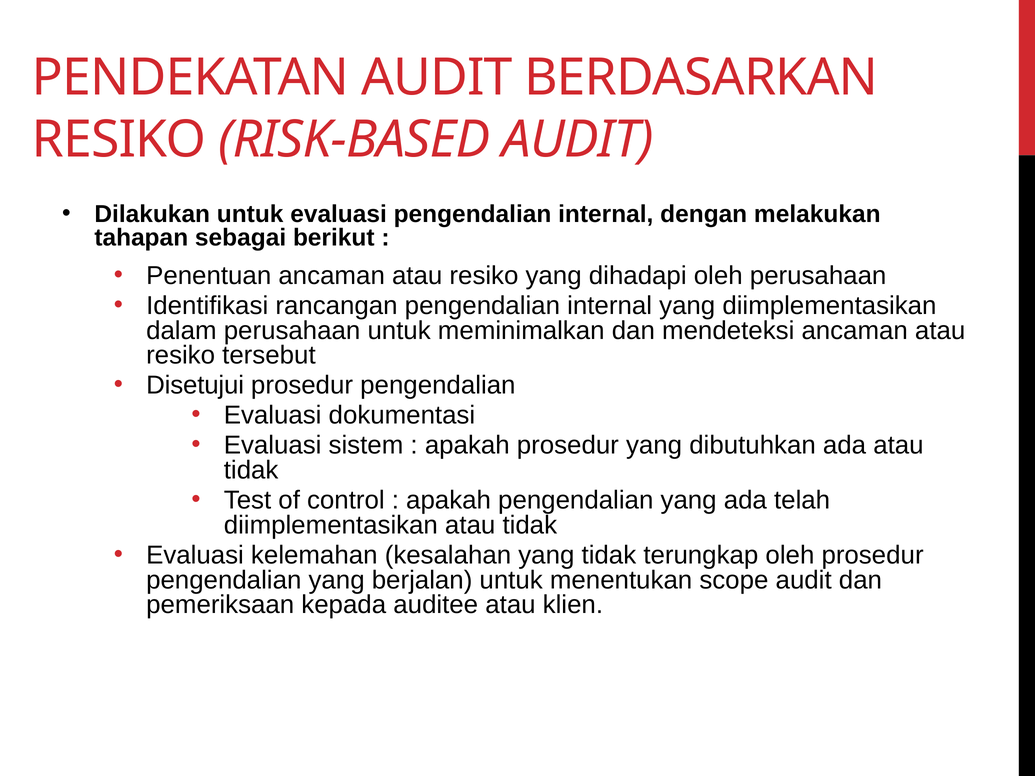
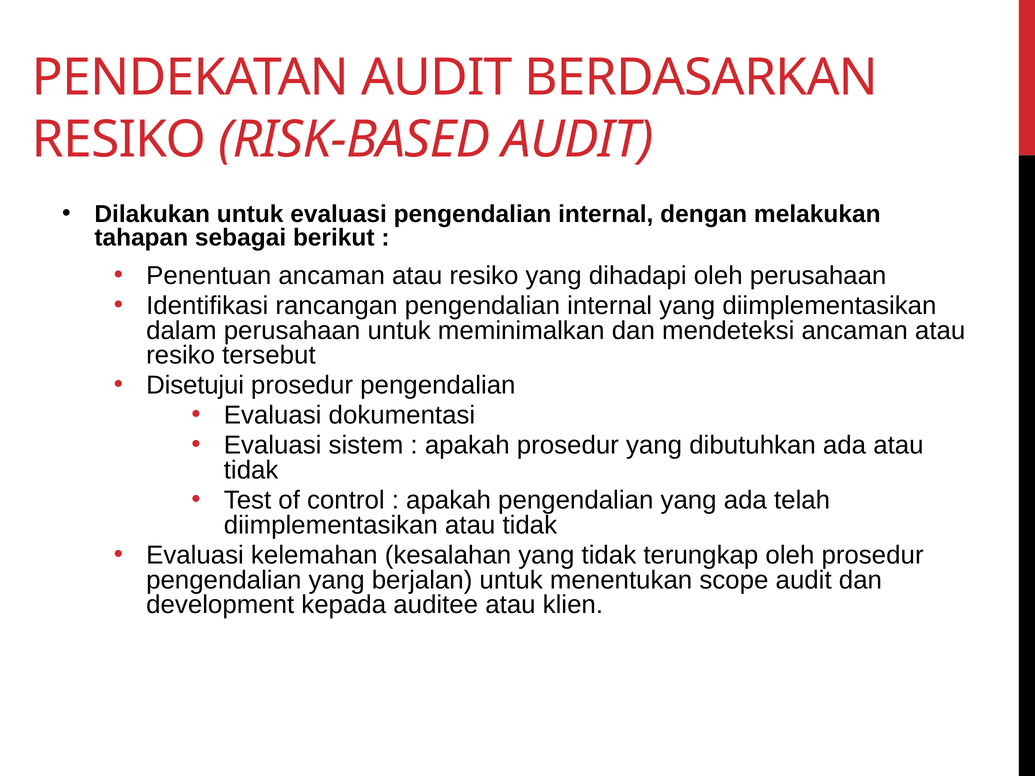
pemeriksaan: pemeriksaan -> development (220, 605)
